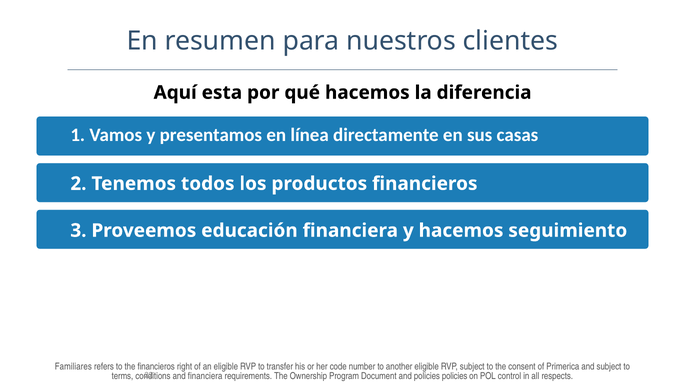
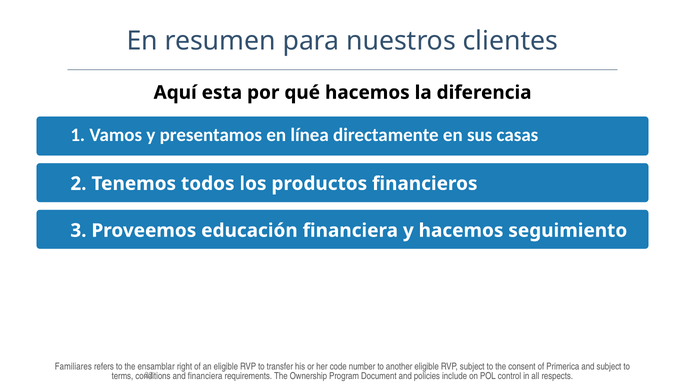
the financieros: financieros -> ensamblar (156, 367)
policies policies: policies -> include (455, 376)
